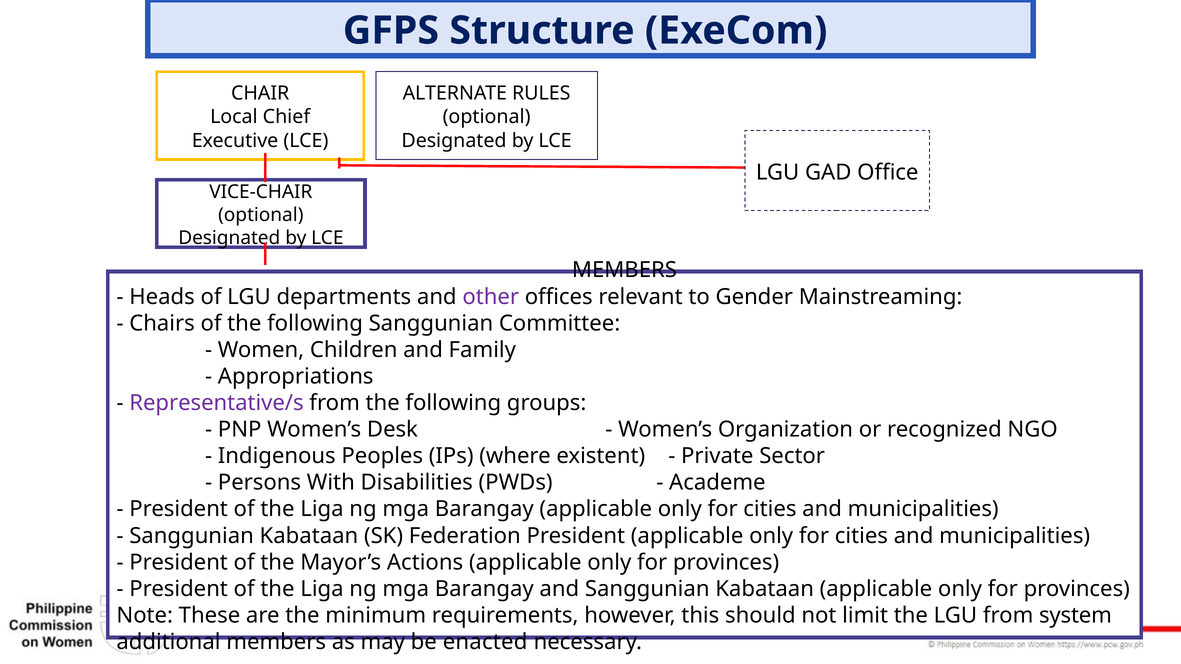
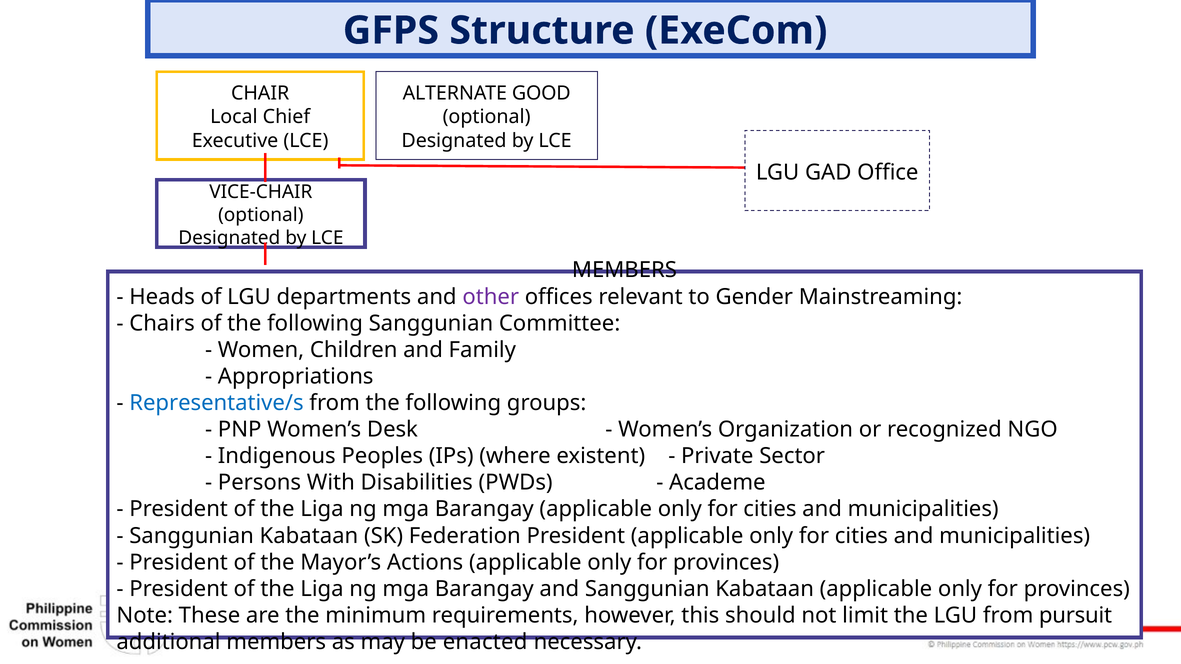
RULES: RULES -> GOOD (541, 93)
Representative/s colour: purple -> blue (216, 403)
system: system -> pursuit (1075, 616)
